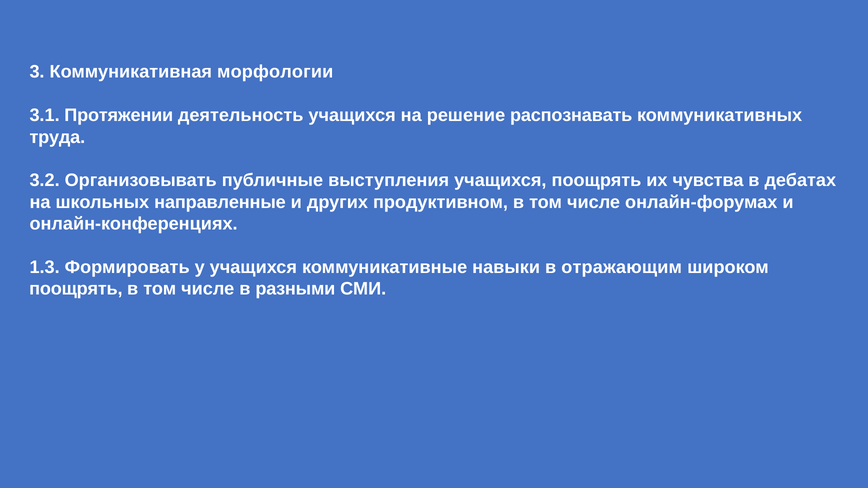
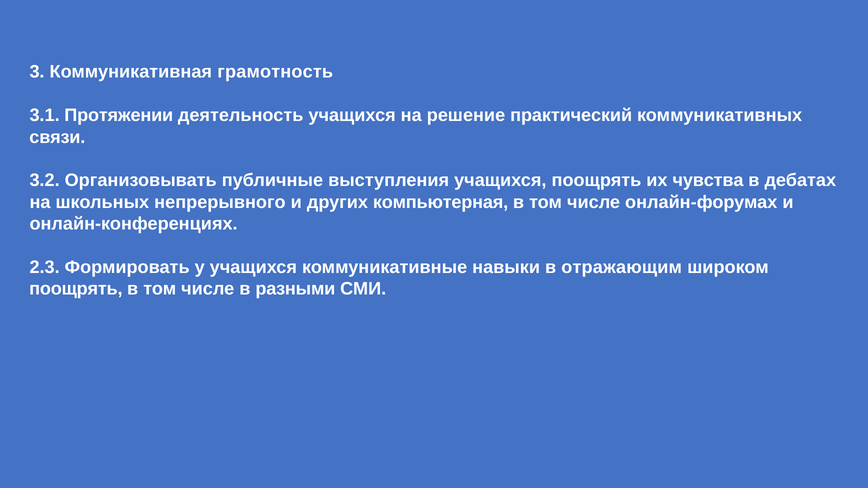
морфологии: морфологии -> грамотность (275, 72)
распознавать: распознавать -> практический (571, 115)
труда: труда -> связи (57, 137)
направленные: направленные -> непрерывного (220, 202)
продуктивном: продуктивном -> компьютерная (441, 202)
1.3: 1.3 -> 2.3 (45, 267)
